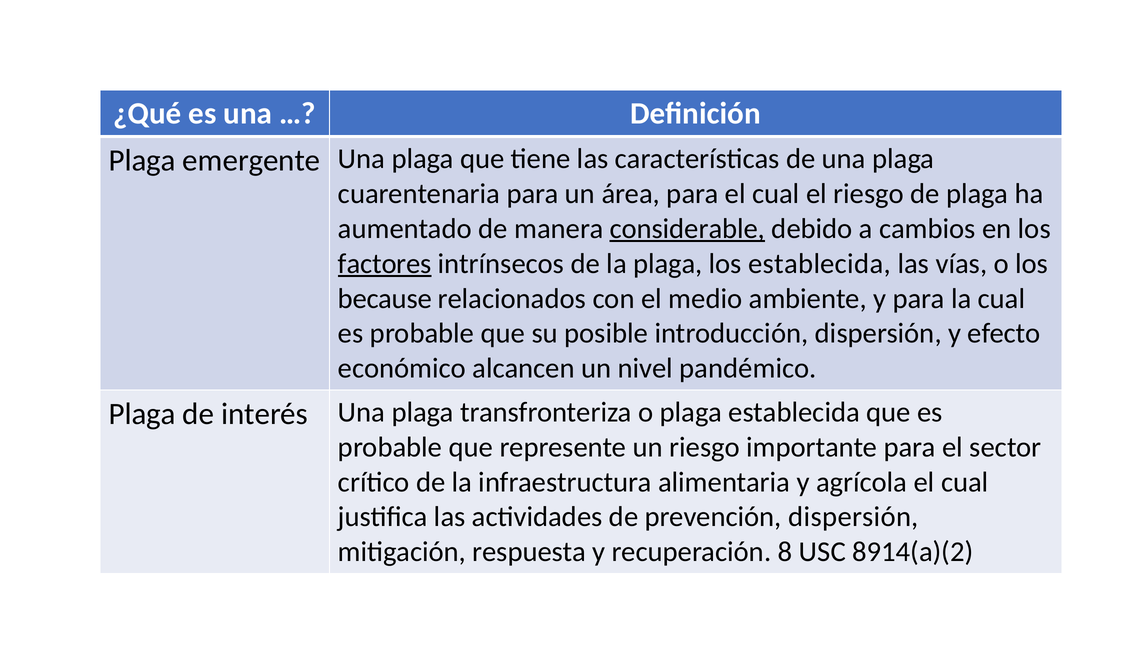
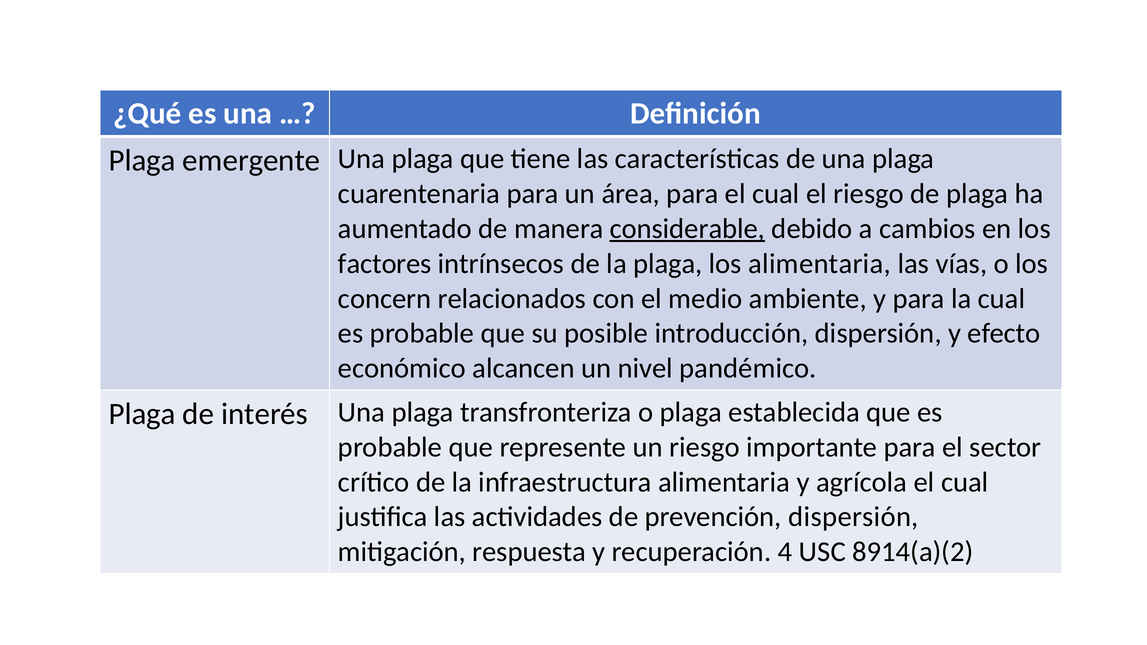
factores underline: present -> none (385, 264)
los establecida: establecida -> alimentaria (820, 264)
because: because -> concern (385, 299)
8: 8 -> 4 (785, 552)
